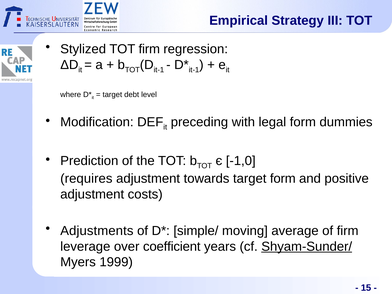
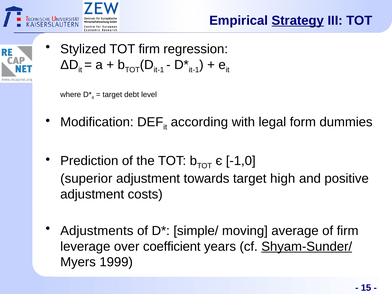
Strategy underline: none -> present (298, 21)
preceding: preceding -> according (199, 122)
requires: requires -> superior (86, 179)
target form: form -> high (283, 179)
